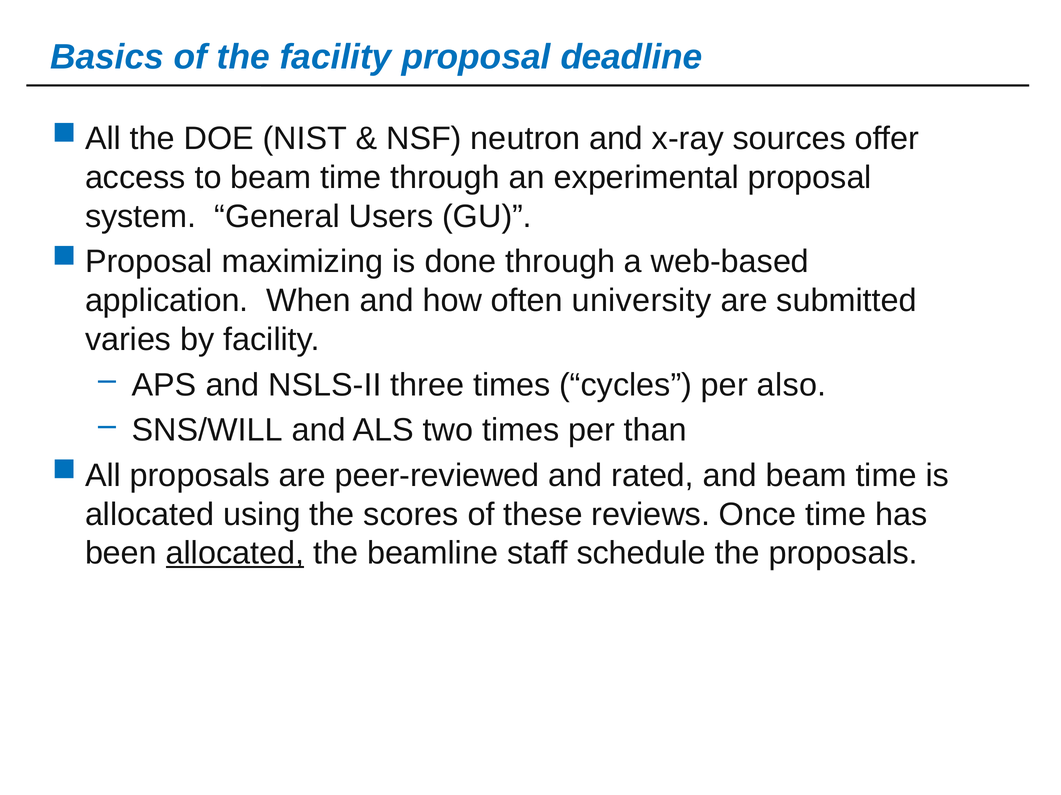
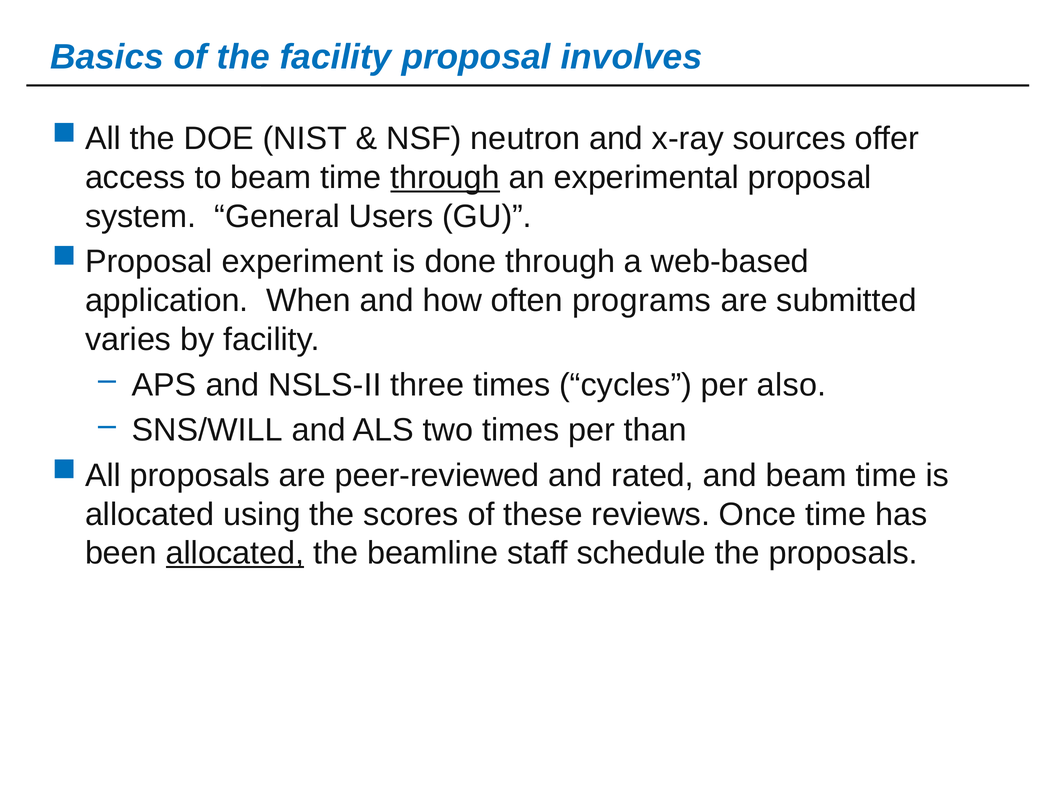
deadline: deadline -> involves (631, 57)
through underline: none -> present (445, 178)
maximizing: maximizing -> experiment (302, 262)
university: university -> programs (642, 301)
